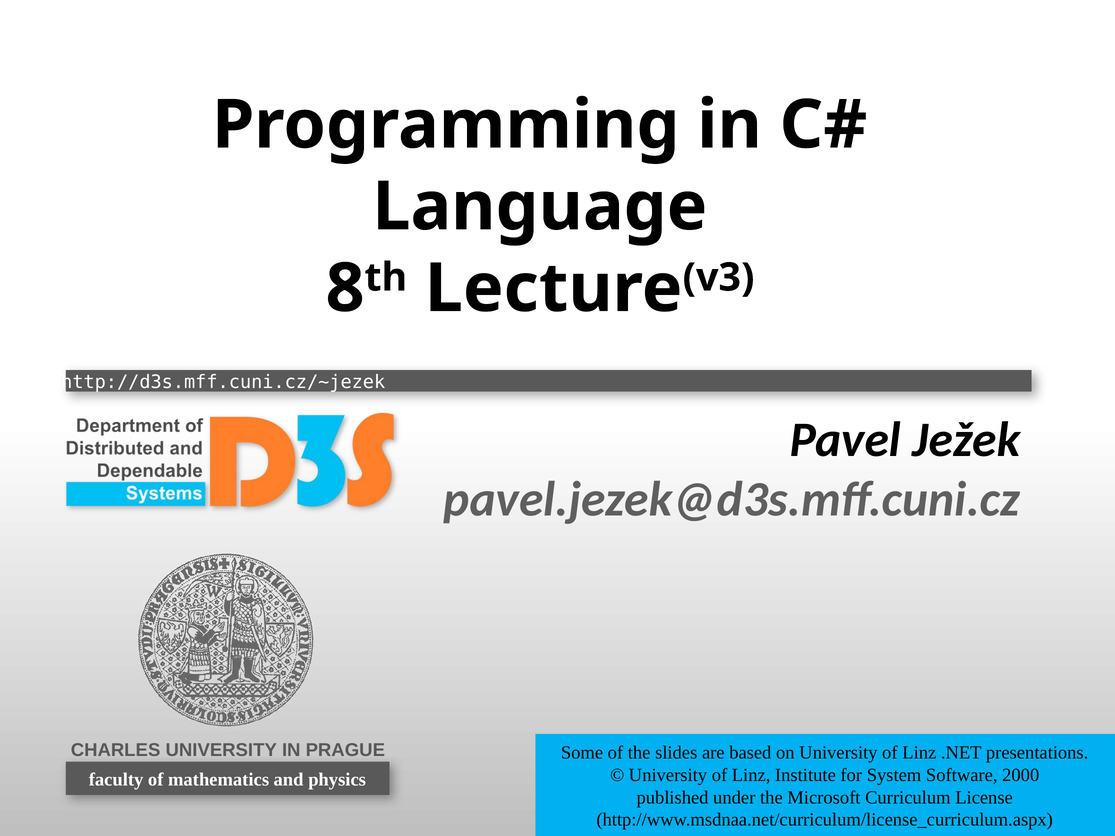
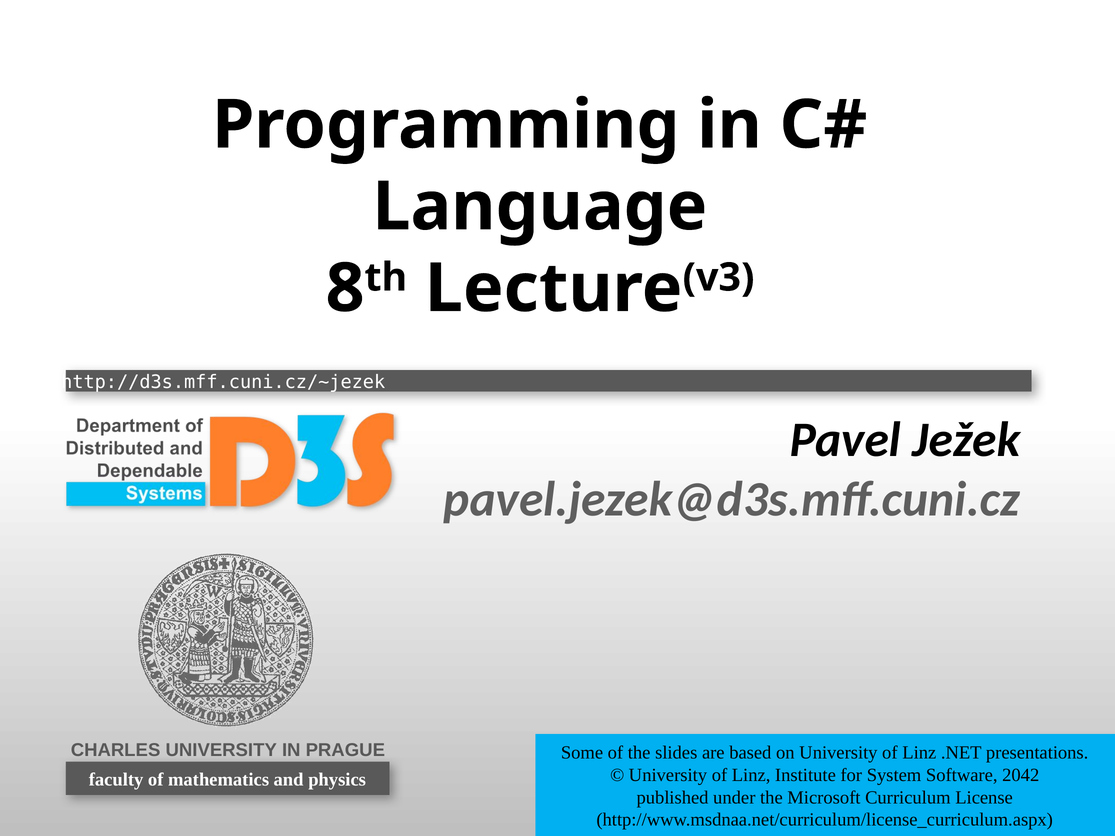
2000: 2000 -> 2042 (1021, 775)
